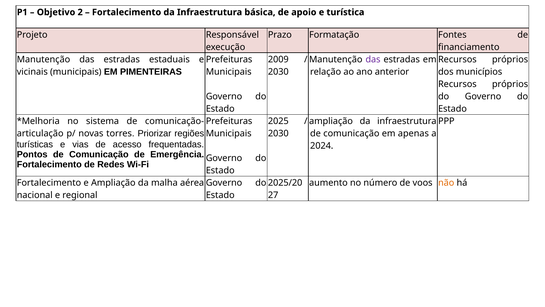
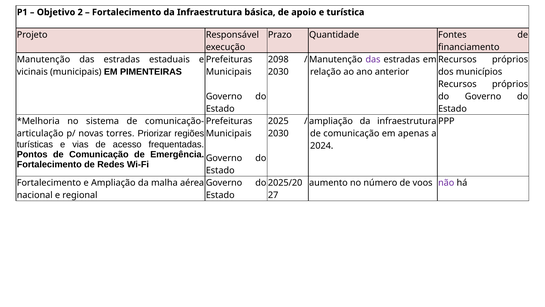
Formatação: Formatação -> Quantidade (334, 35)
2009: 2009 -> 2098 (278, 59)
não colour: orange -> purple (446, 183)
